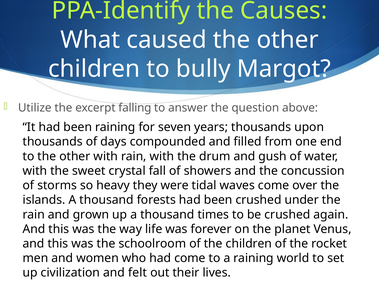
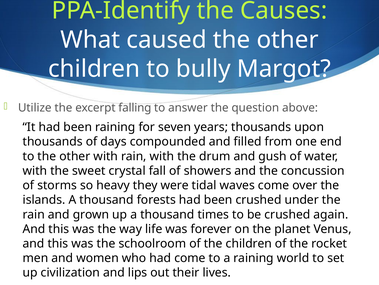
felt: felt -> lips (138, 272)
